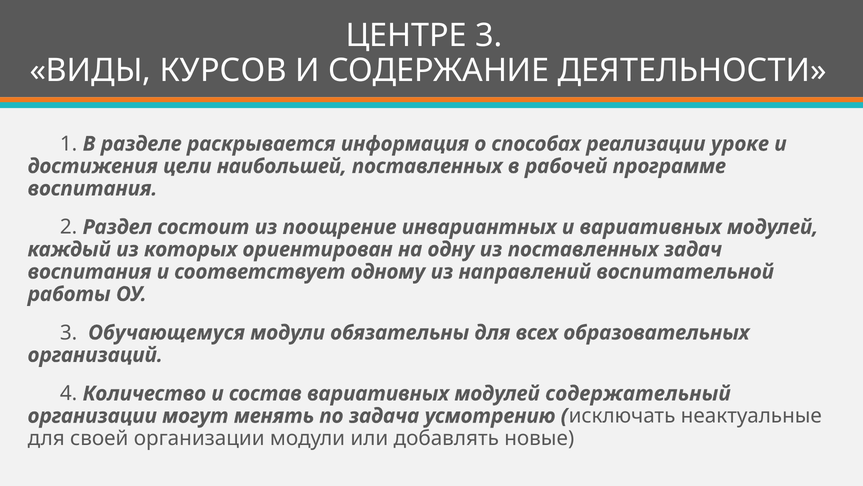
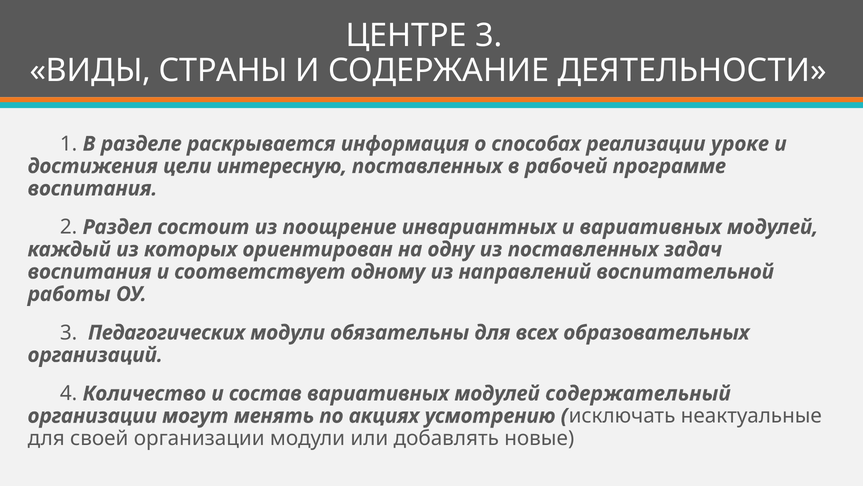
КУРСОВ: КУРСОВ -> СТРАНЫ (223, 71)
наибольшей: наибольшей -> интересную (282, 166)
Обучающемуся: Обучающемуся -> Педагогических (167, 332)
задача: задача -> акциях (384, 415)
